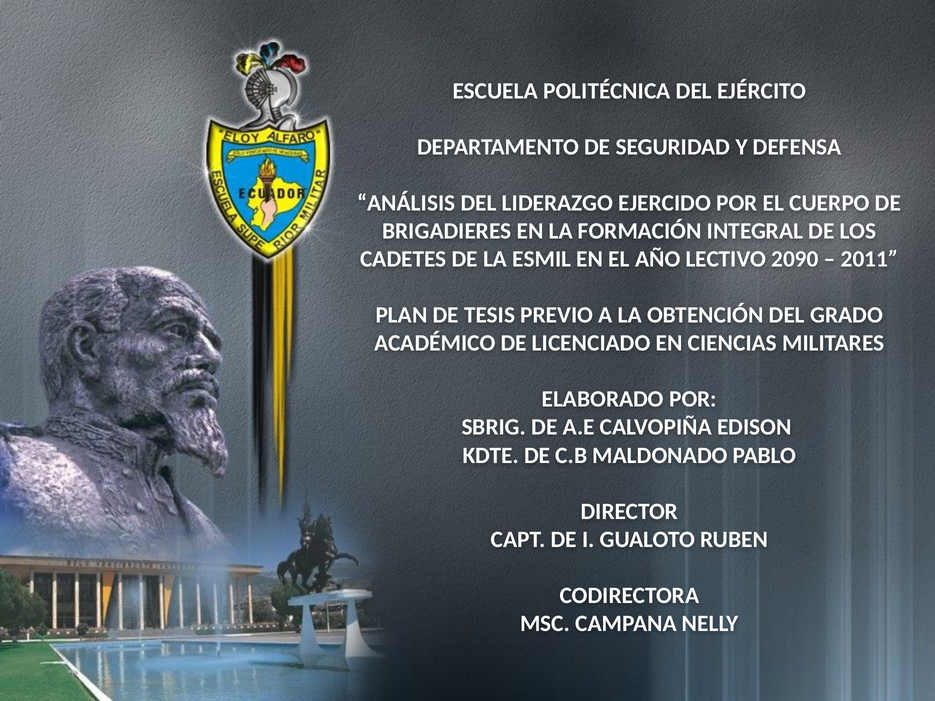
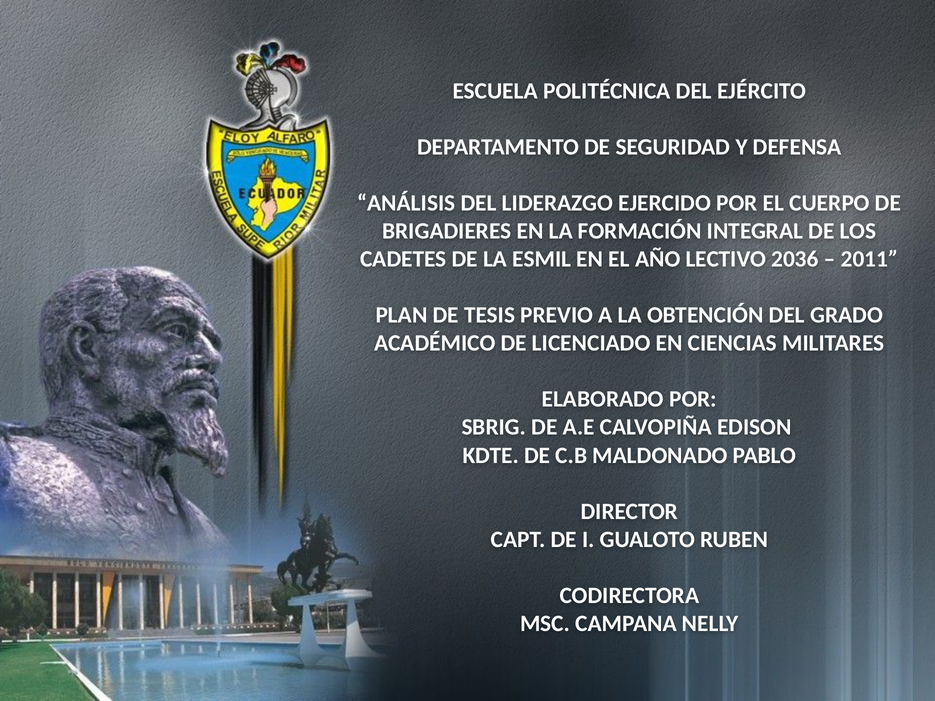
2090: 2090 -> 2036 (795, 259)
